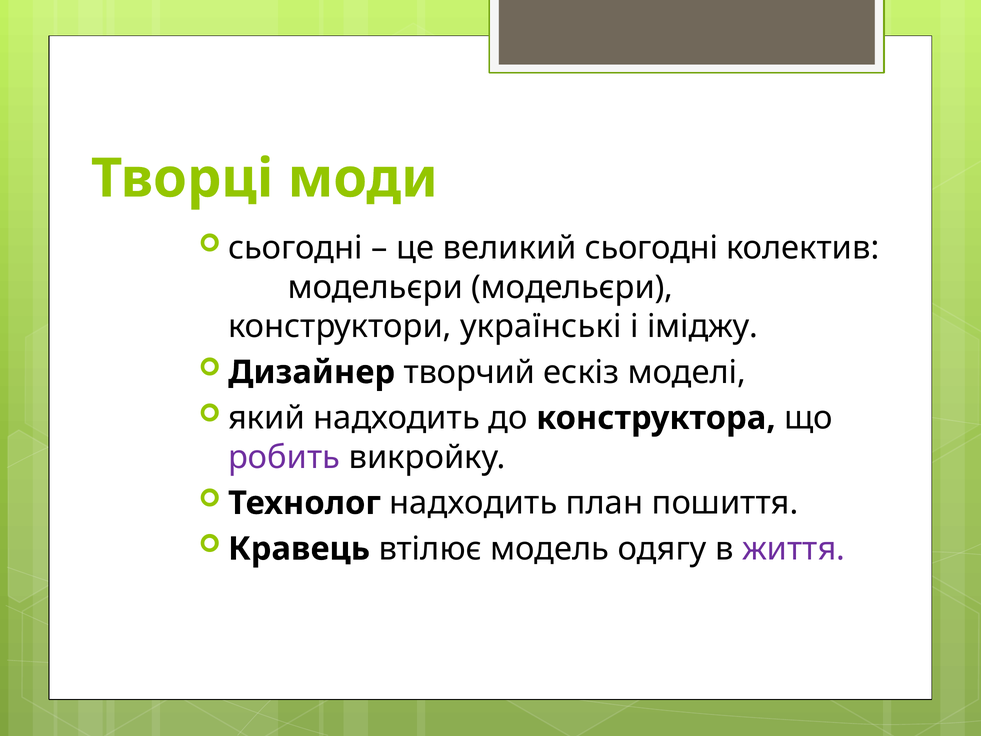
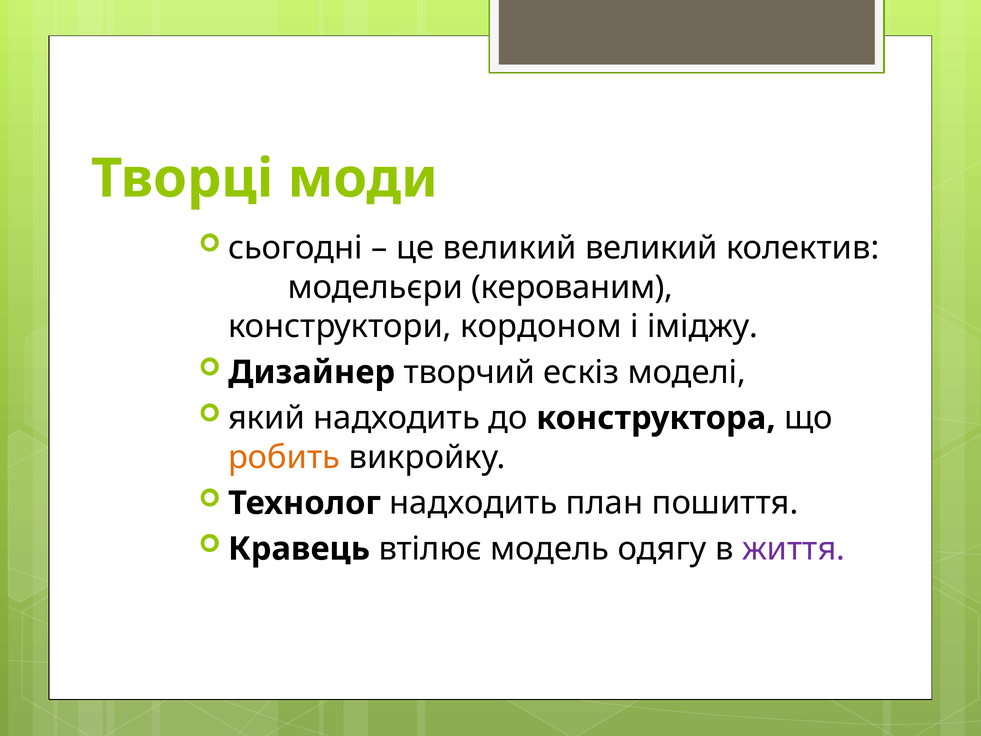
великий сьогодні: сьогодні -> великий (651, 248)
модельєри модельєри: модельєри -> керованим (572, 287)
українські: українські -> кордоном (541, 326)
робить colour: purple -> orange (284, 457)
